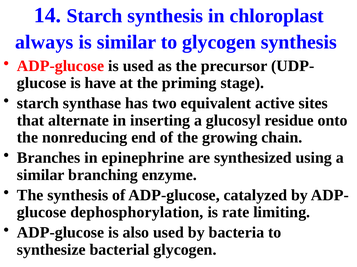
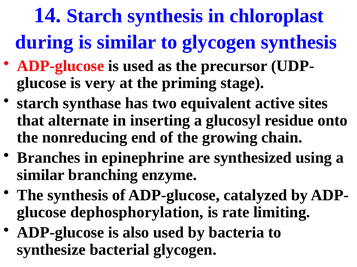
always: always -> during (44, 42)
have: have -> very (100, 83)
